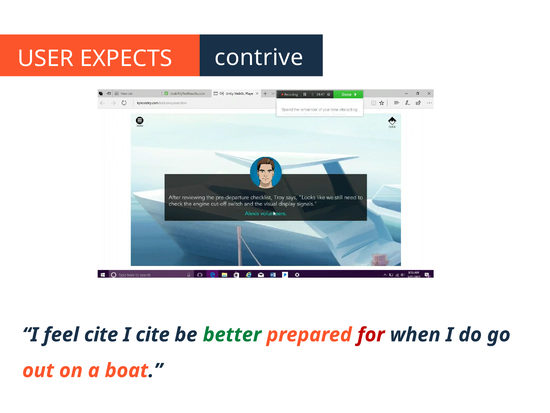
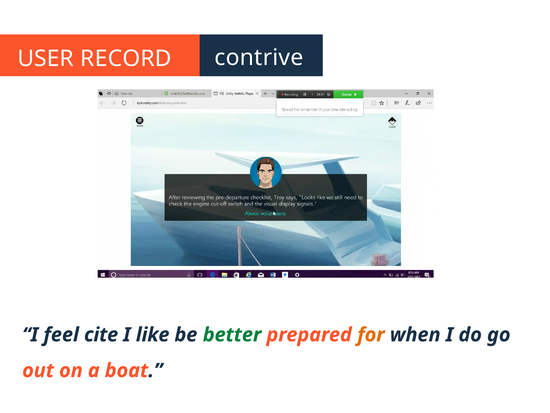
EXPECTS: EXPECTS -> RECORD (126, 59)
I cite: cite -> like (153, 334)
for colour: red -> orange (371, 334)
